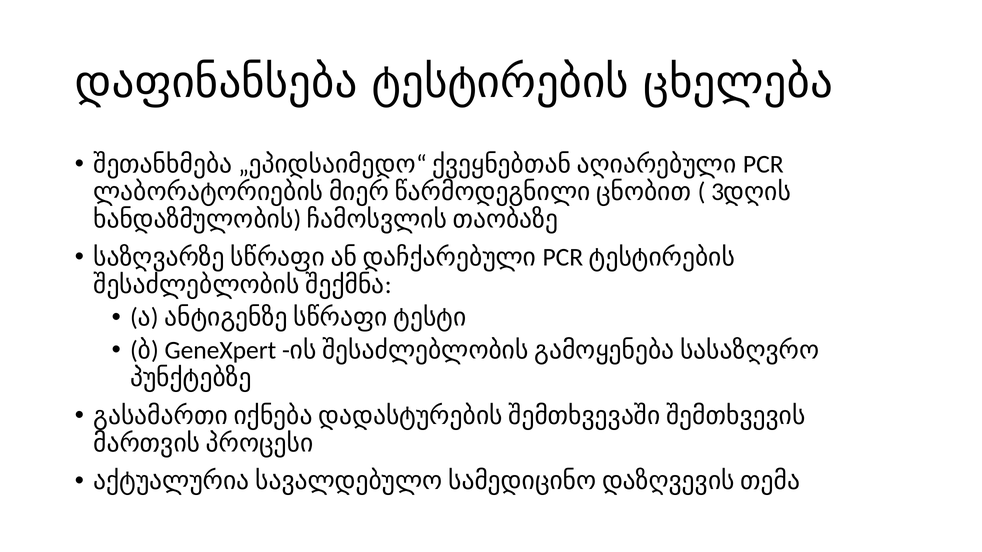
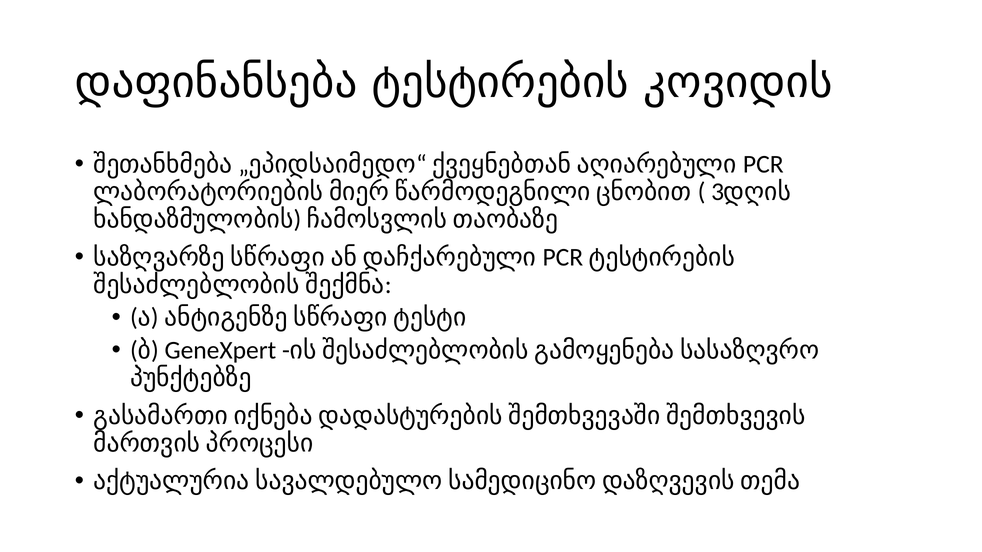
ცხელება: ცხელება -> კოვიდის (738, 82)
